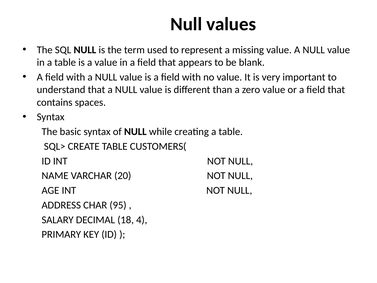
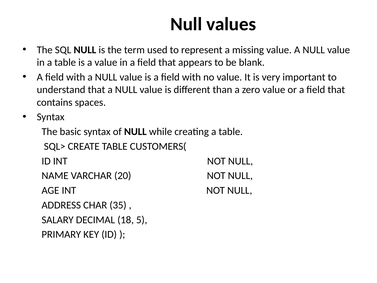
95: 95 -> 35 (118, 205)
4: 4 -> 5 (142, 220)
